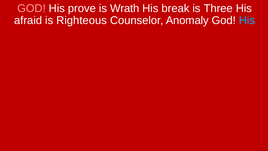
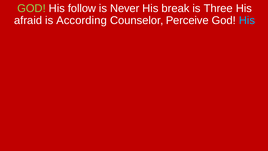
GOD colour: pink -> light green (31, 8)
prove: prove -> follow (82, 8)
Wrath: Wrath -> Never (125, 8)
Righteous: Righteous -> According (82, 20)
Anomaly: Anomaly -> Perceive (187, 20)
